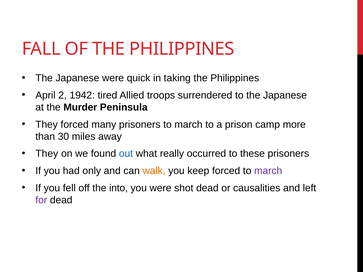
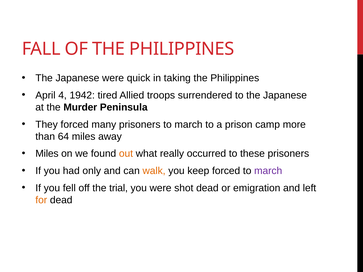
2: 2 -> 4 (63, 95)
30: 30 -> 64 (63, 137)
They: They -> Miles (47, 154)
out colour: blue -> orange (126, 154)
into: into -> trial (119, 188)
causalities: causalities -> emigration (257, 188)
for colour: purple -> orange (41, 200)
